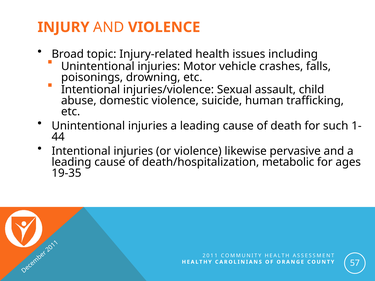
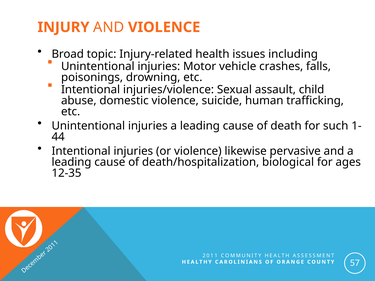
metabolic: metabolic -> biological (288, 162)
19-35: 19-35 -> 12-35 (66, 173)
